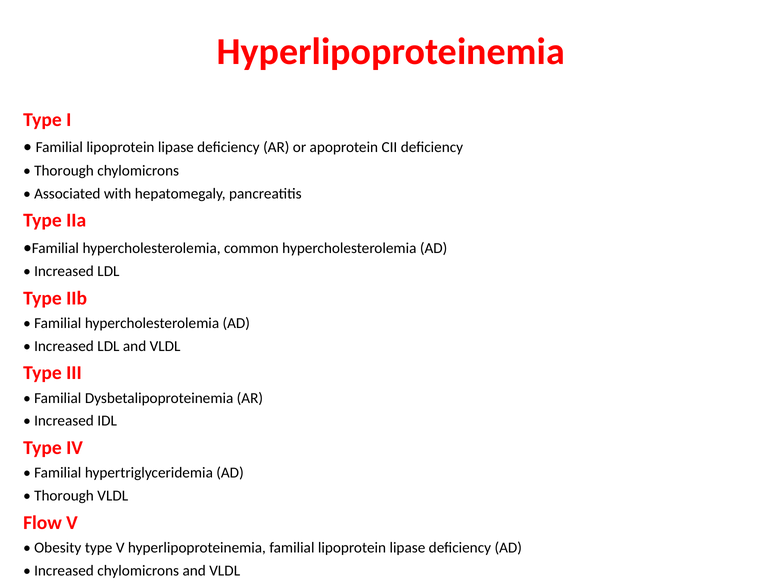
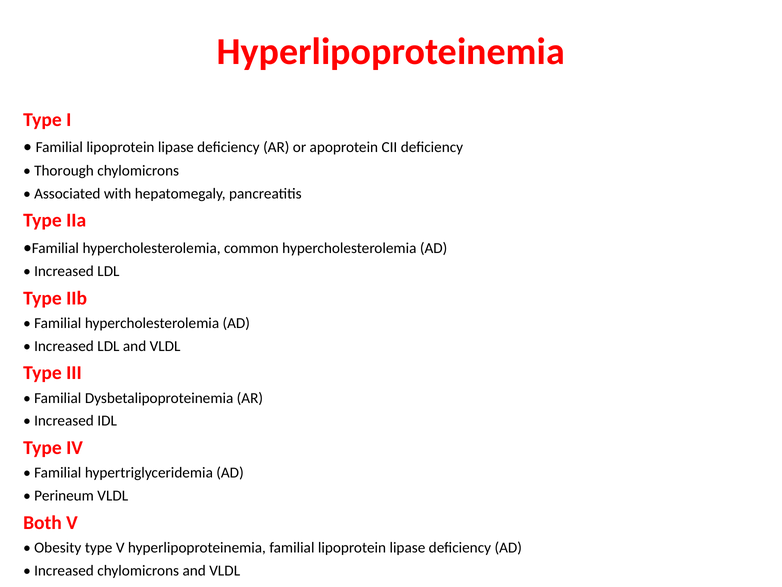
Thorough: Thorough -> Perineum (64, 495)
Flow: Flow -> Both (42, 522)
